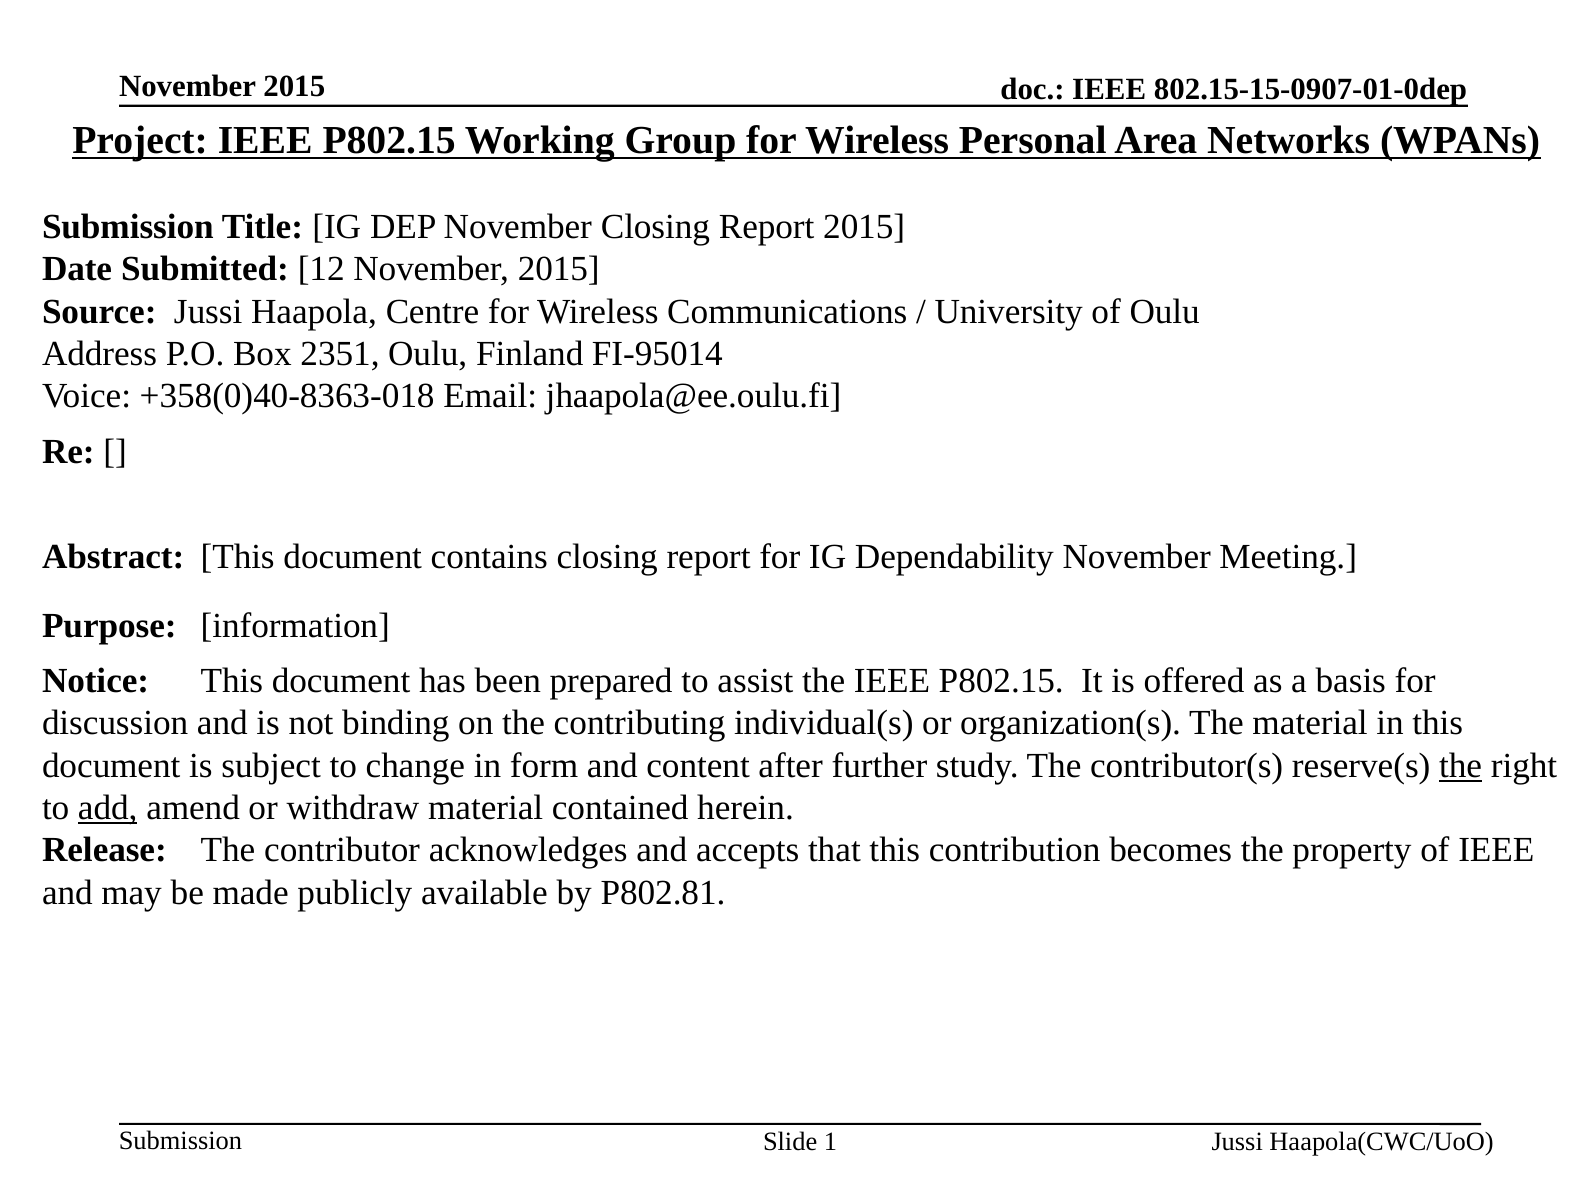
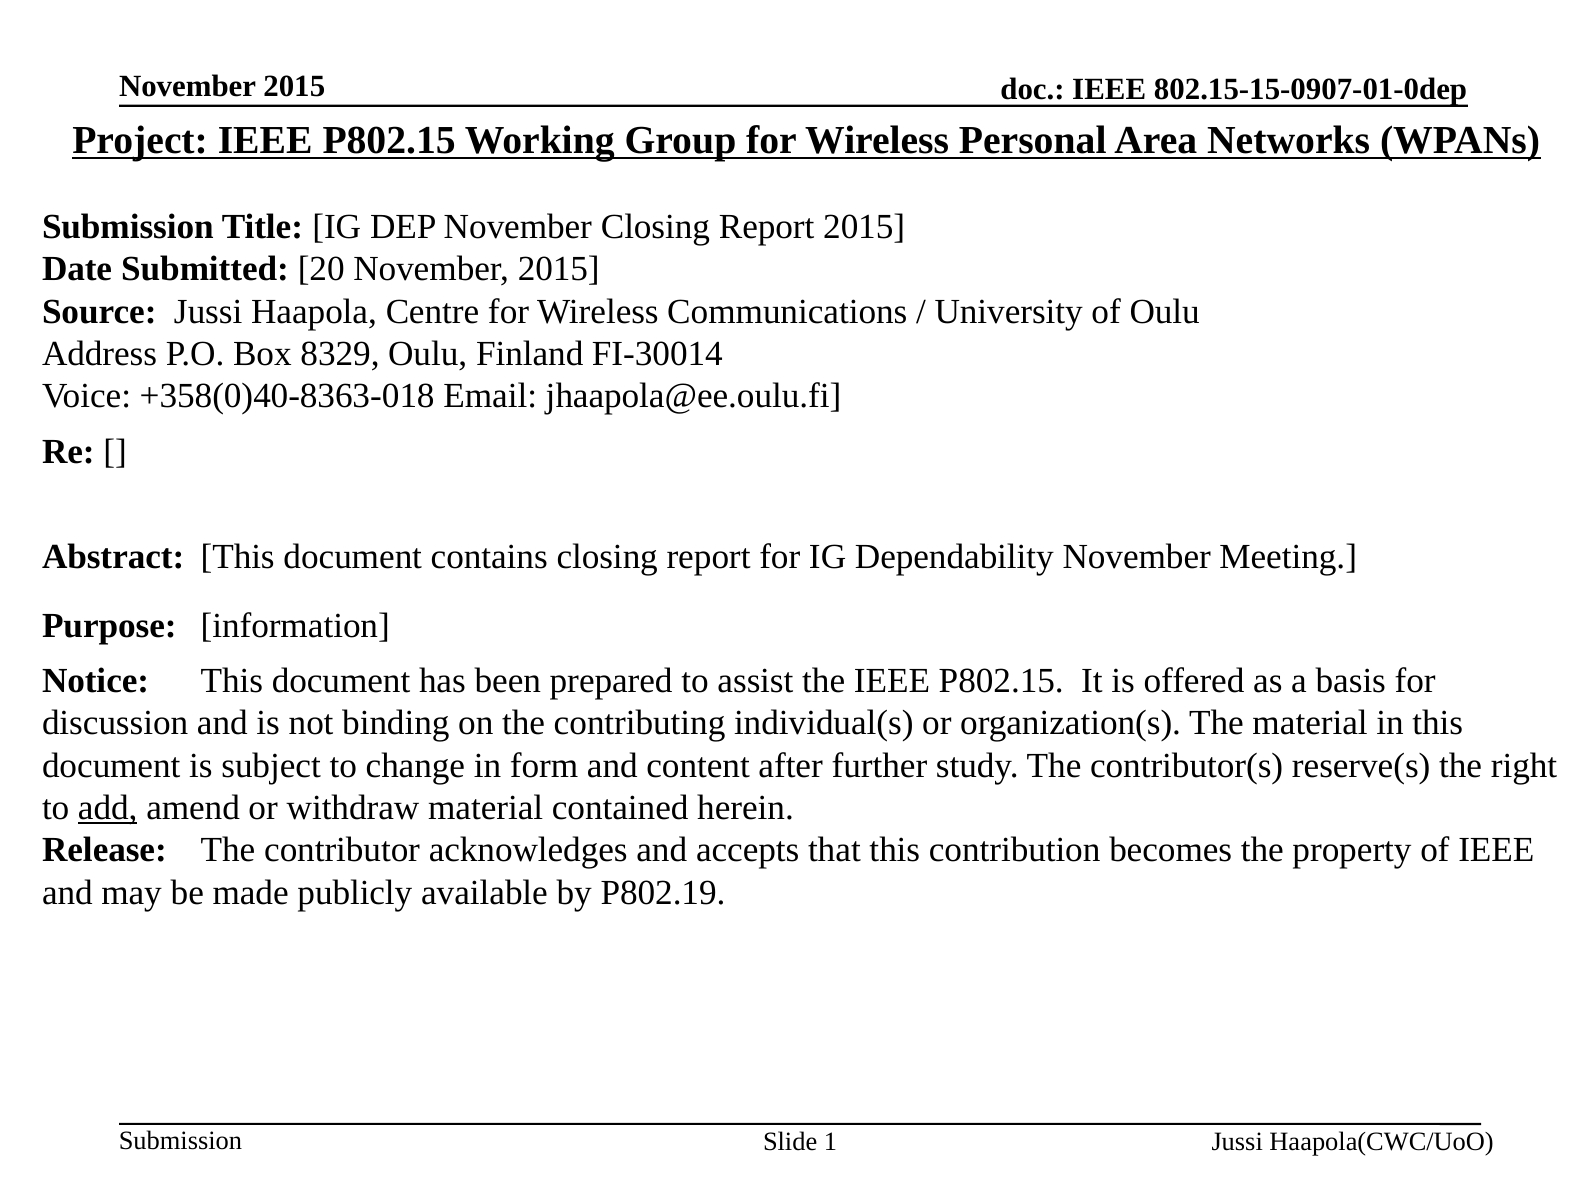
12: 12 -> 20 (321, 269)
2351: 2351 -> 8329 (340, 354)
FI-95014: FI-95014 -> FI-30014 (657, 354)
the underline: present -> none (1461, 766)
P802.81: P802.81 -> P802.19 (663, 893)
